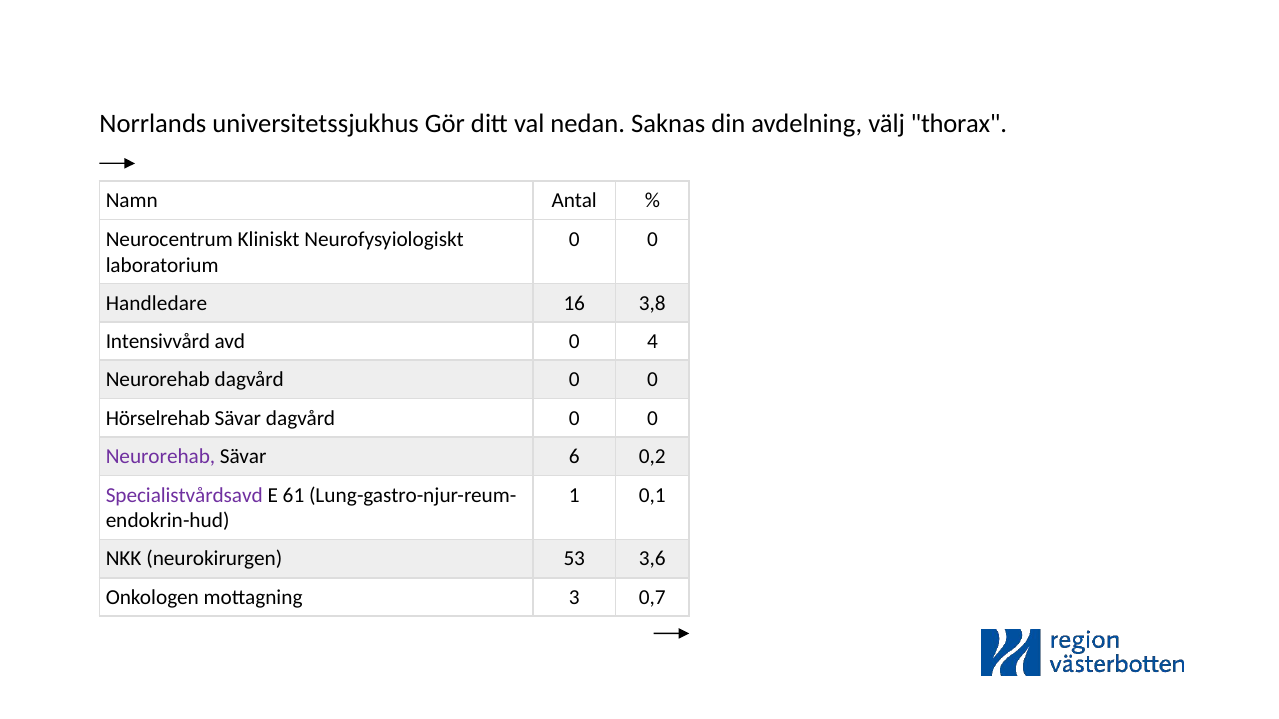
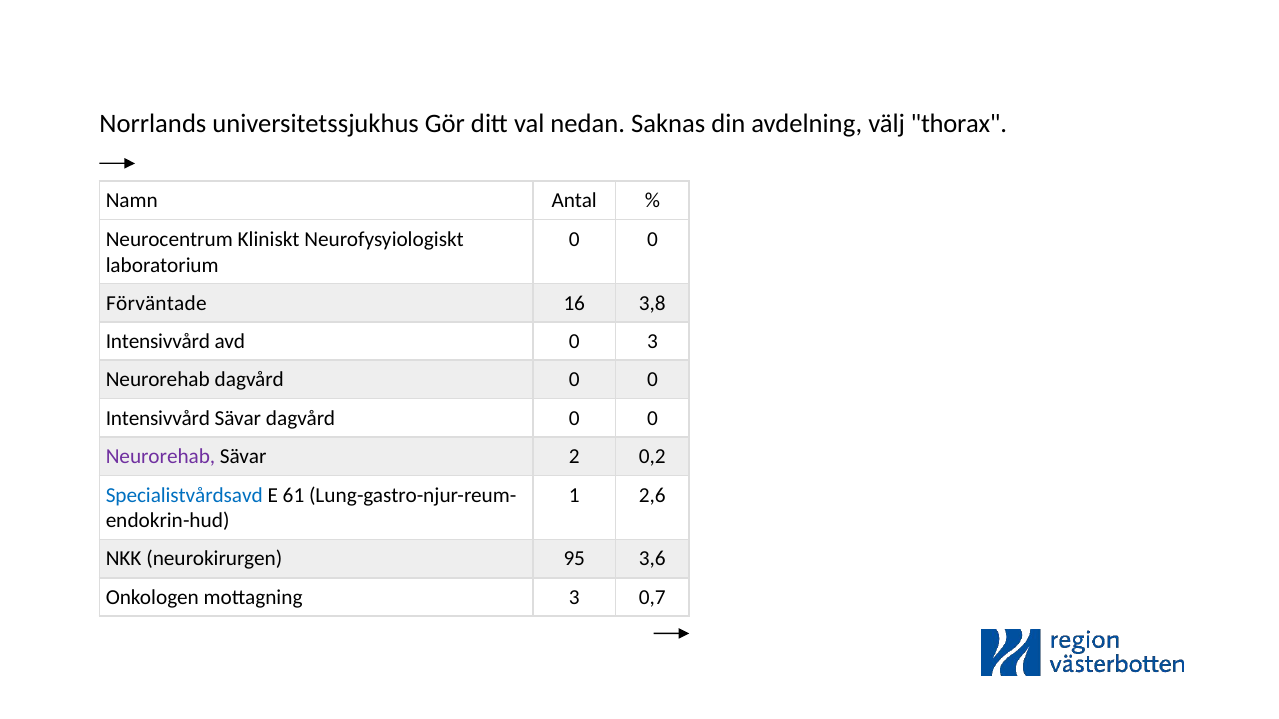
Handledare: Handledare -> Förväntade (156, 303)
0 4: 4 -> 3 (652, 342)
Hörselrehab: Hörselrehab -> Intensivvård (158, 418)
6: 6 -> 2 (574, 457)
Specialistvårdsavd colour: purple -> blue (184, 495)
0,1: 0,1 -> 2,6 (652, 495)
53: 53 -> 95 (574, 559)
